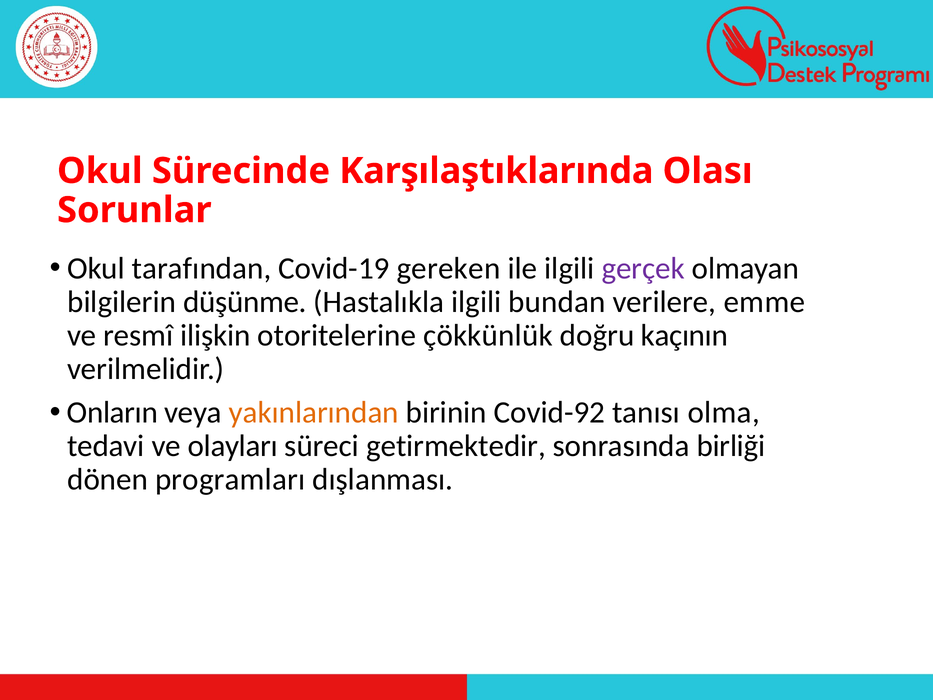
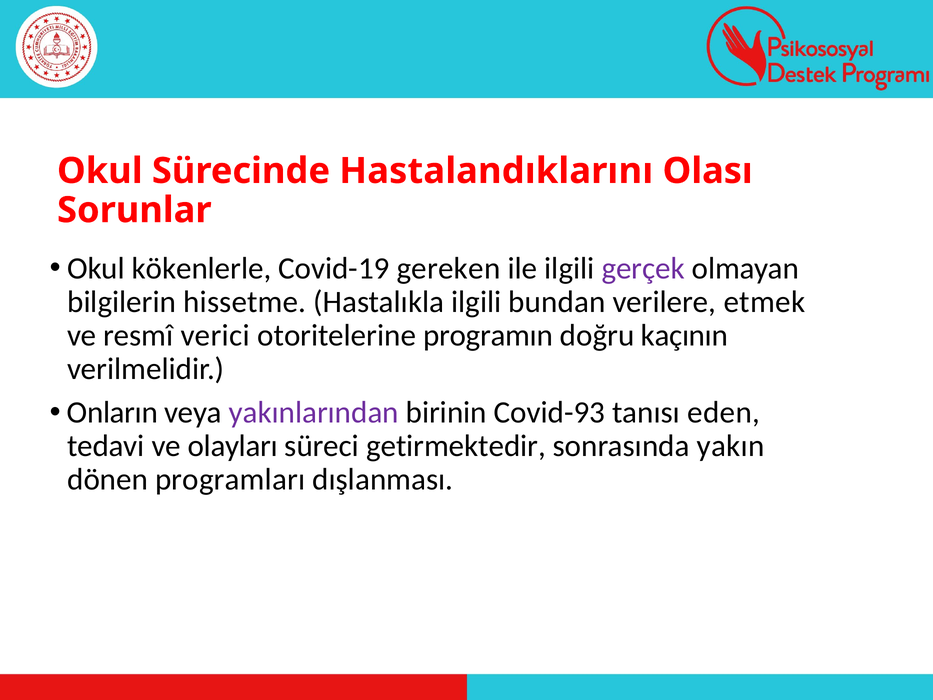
Karşılaştıklarında: Karşılaştıklarında -> Hastalandıklarını (496, 171)
tarafından: tarafından -> kökenlerle (202, 268)
düşünme: düşünme -> hissetme (245, 302)
emme: emme -> etmek (764, 302)
ilişkin: ilişkin -> verici (215, 335)
çökkünlük: çökkünlük -> programın (488, 335)
yakınlarından colour: orange -> purple (314, 412)
Covid-92: Covid-92 -> Covid-93 (550, 412)
olma: olma -> eden (724, 412)
birliği: birliği -> yakın (731, 446)
